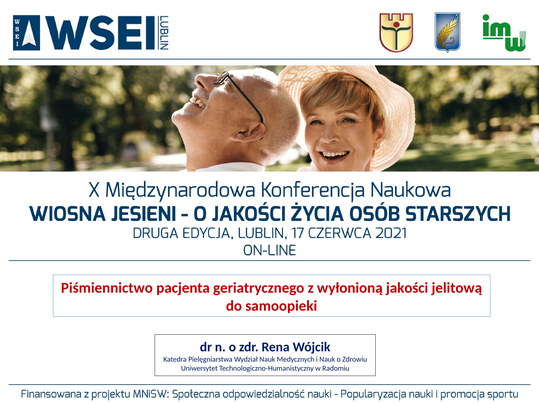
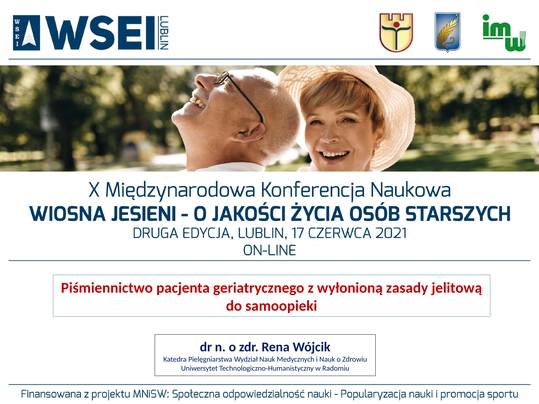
jakości: jakości -> zasady (407, 288)
